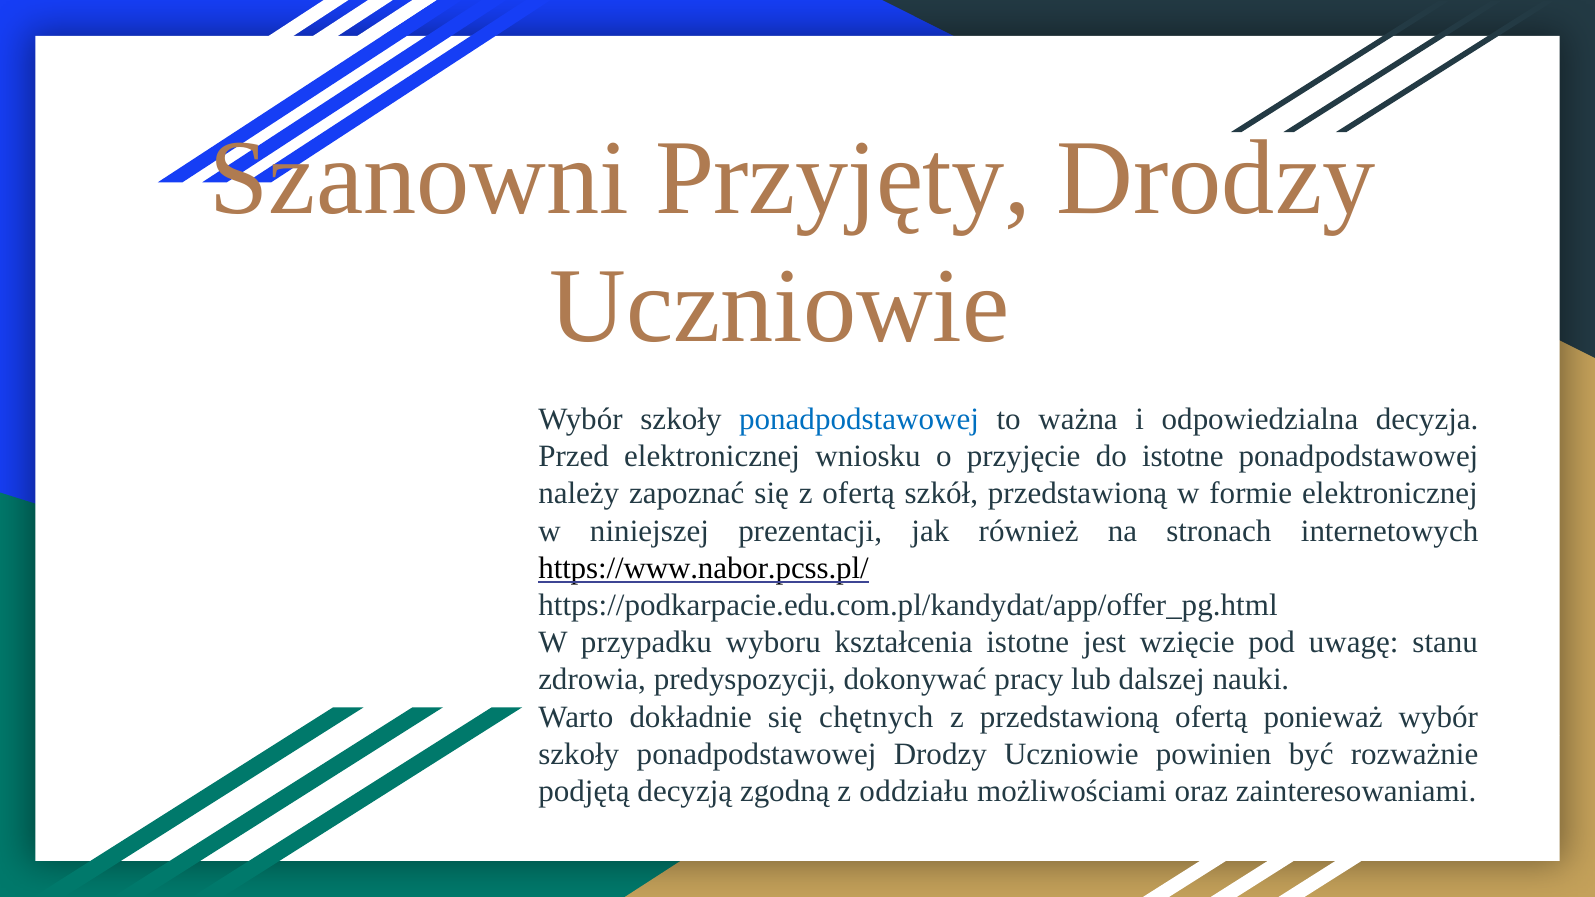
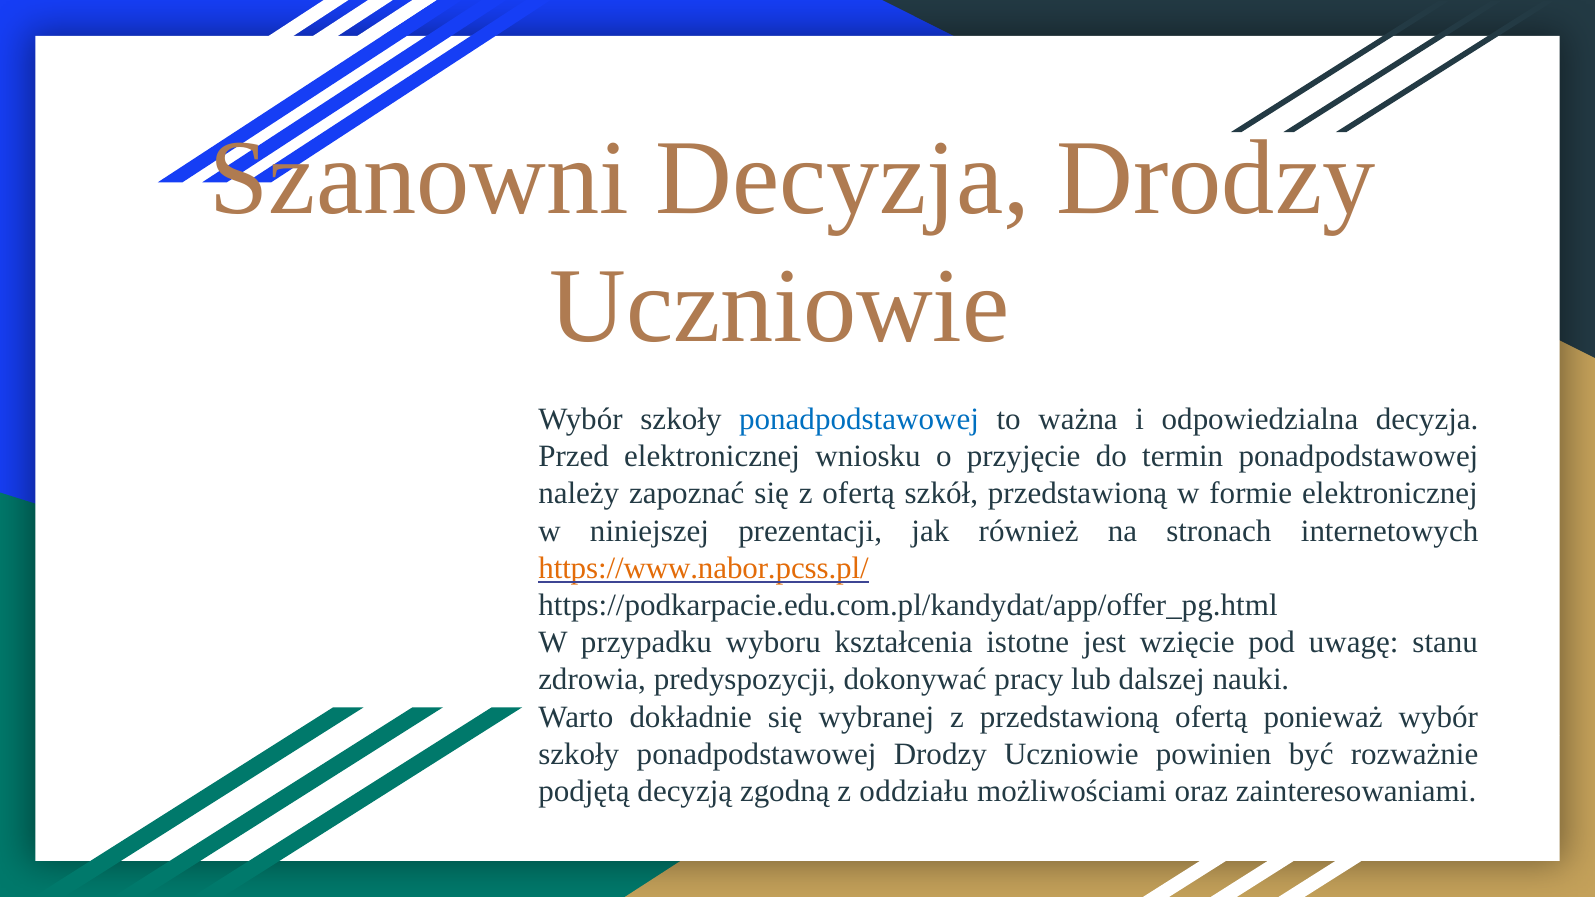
Szanowni Przyjęty: Przyjęty -> Decyzja (843, 179)
do istotne: istotne -> termin (1183, 456)
https://www.nabor.pcss.pl/ colour: black -> orange (704, 568)
chętnych: chętnych -> wybranej (876, 717)
